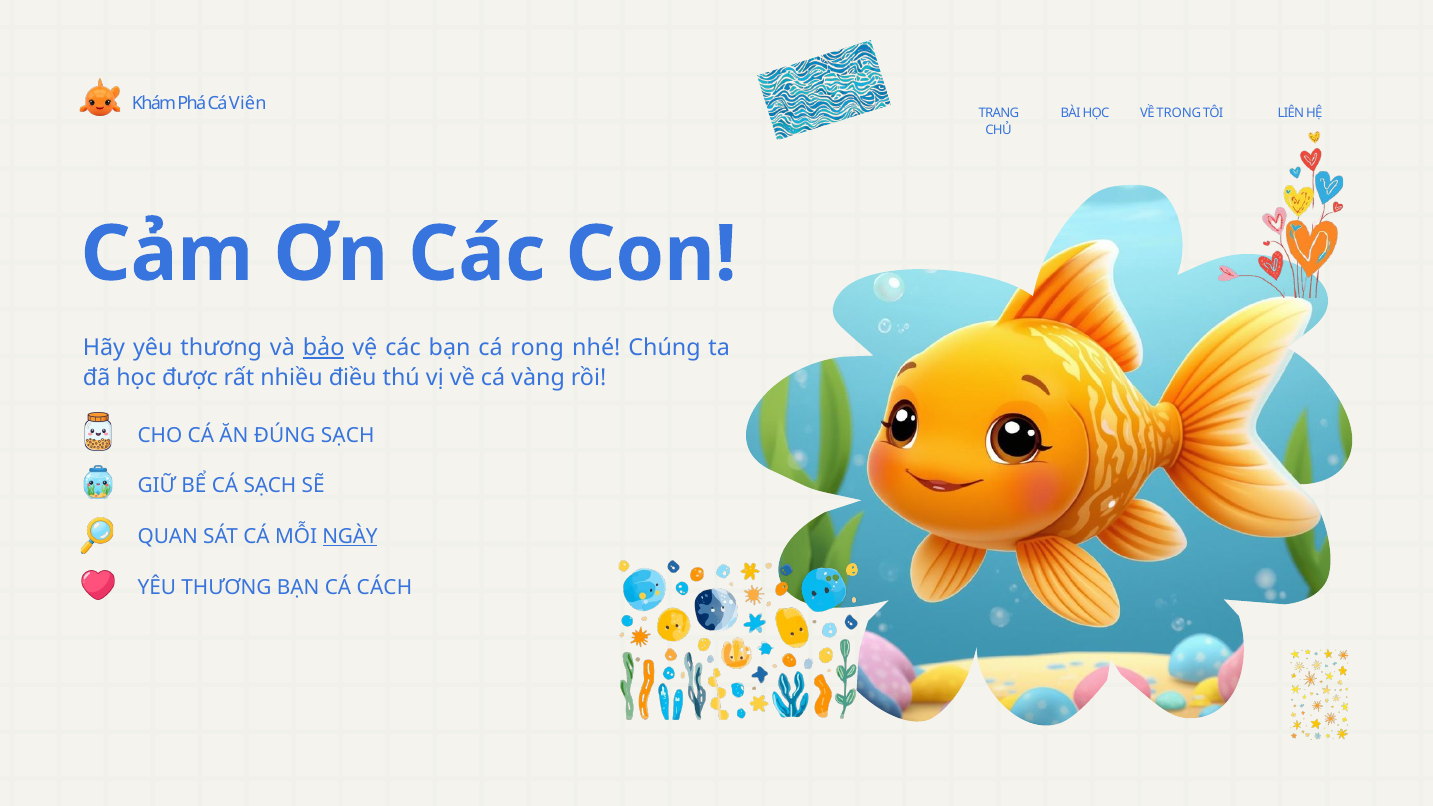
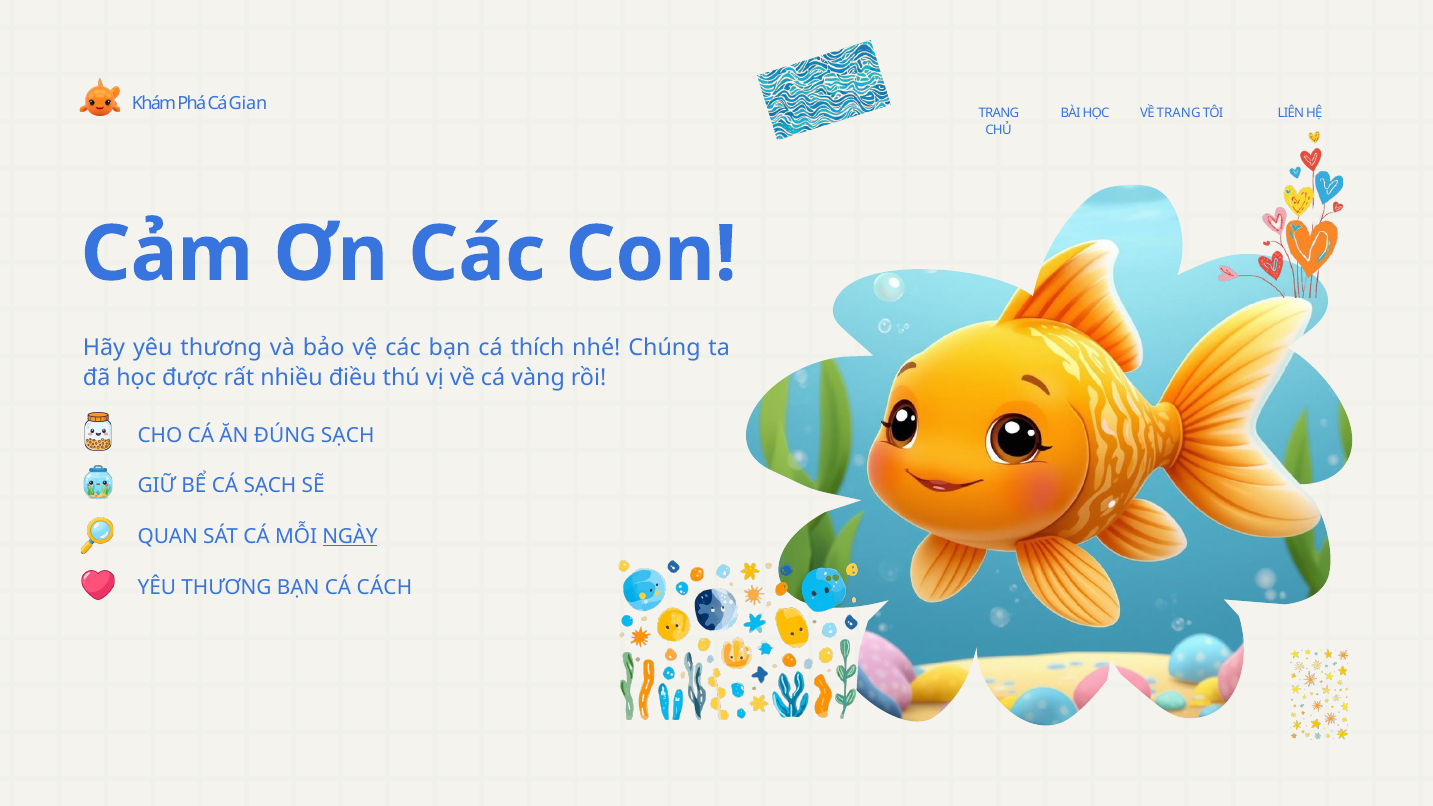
Viên: Viên -> Gian (248, 103)
VỀ TRONG: TRONG -> TRANG (1179, 113)
bảo underline: present -> none (324, 348)
rong: rong -> thích (538, 348)
